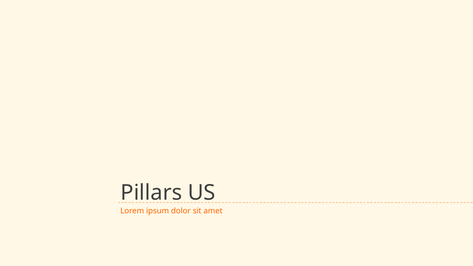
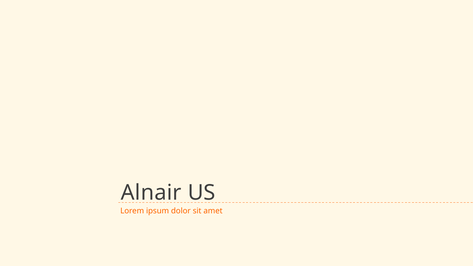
Pillars: Pillars -> Alnair (151, 193)
